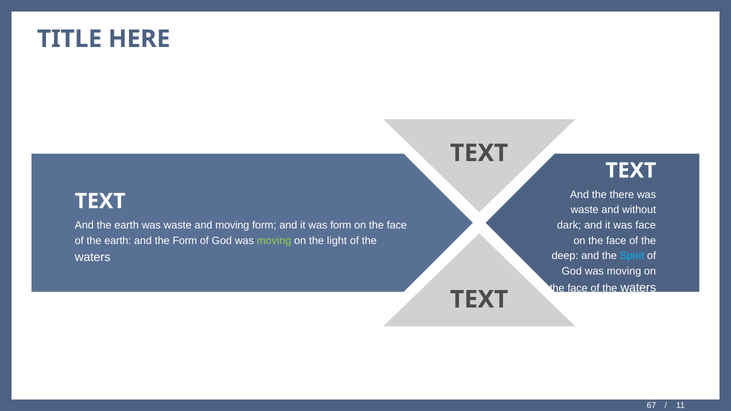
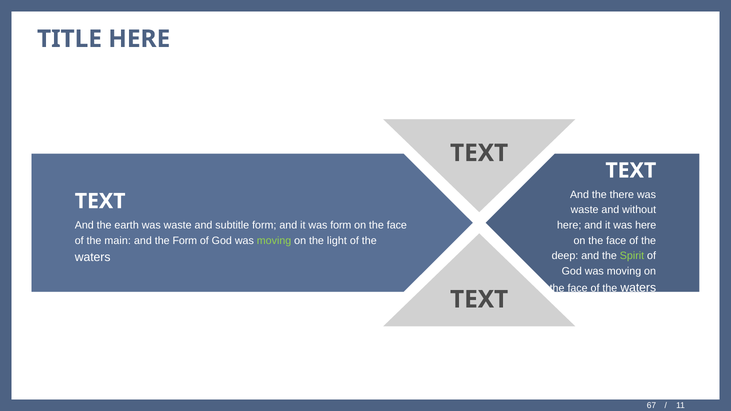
and moving: moving -> subtitle (232, 225)
dark: dark -> here (569, 225)
was face: face -> here (646, 225)
of the earth: earth -> main (118, 241)
Spirit colour: light blue -> light green (632, 256)
